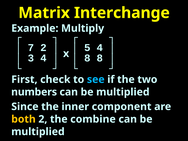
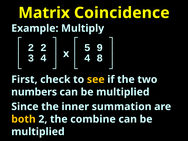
Interchange: Interchange -> Coincidence (122, 13)
7: 7 -> 2 (31, 48)
5 4: 4 -> 9 (100, 48)
8: 8 -> 4 (87, 58)
2 7: 7 -> 8 (100, 69)
see colour: light blue -> yellow (96, 79)
component: component -> summation (122, 107)
